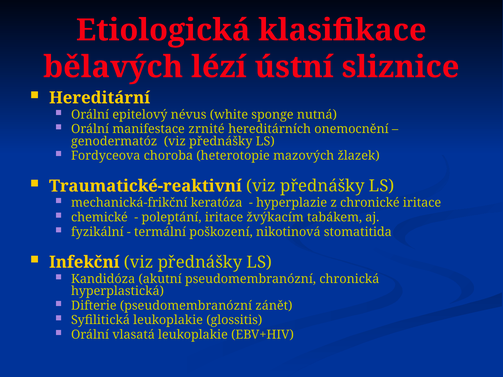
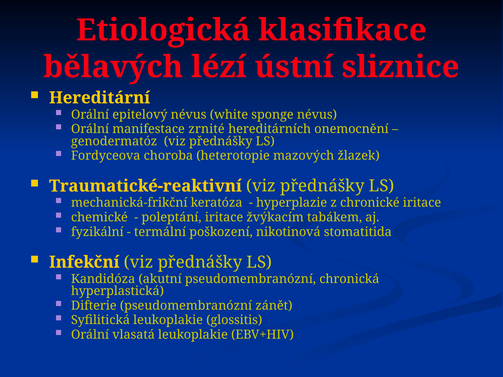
sponge nutná: nutná -> névus (317, 115)
